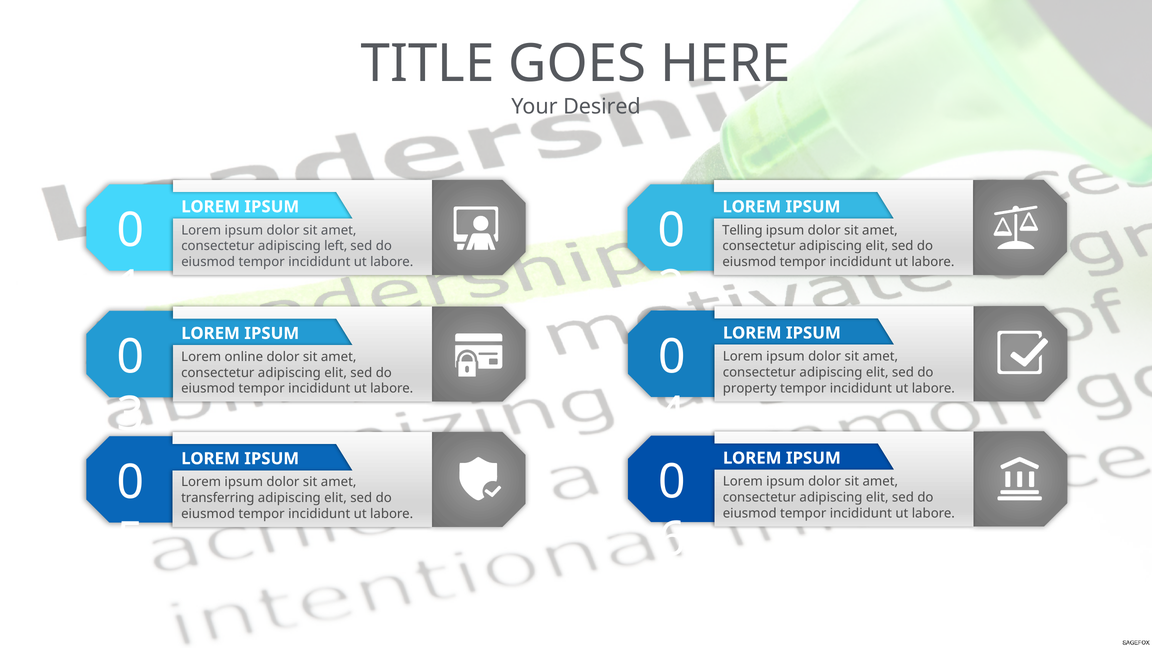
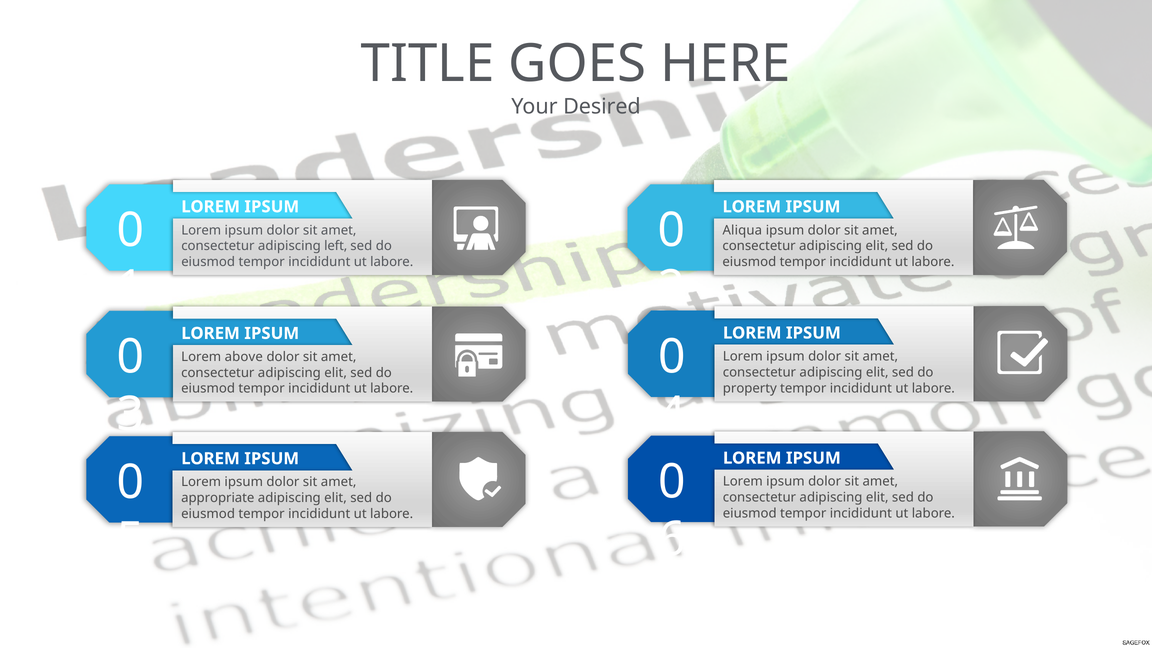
Telling: Telling -> Aliqua (742, 230)
online: online -> above (244, 357)
transferring: transferring -> appropriate (218, 498)
